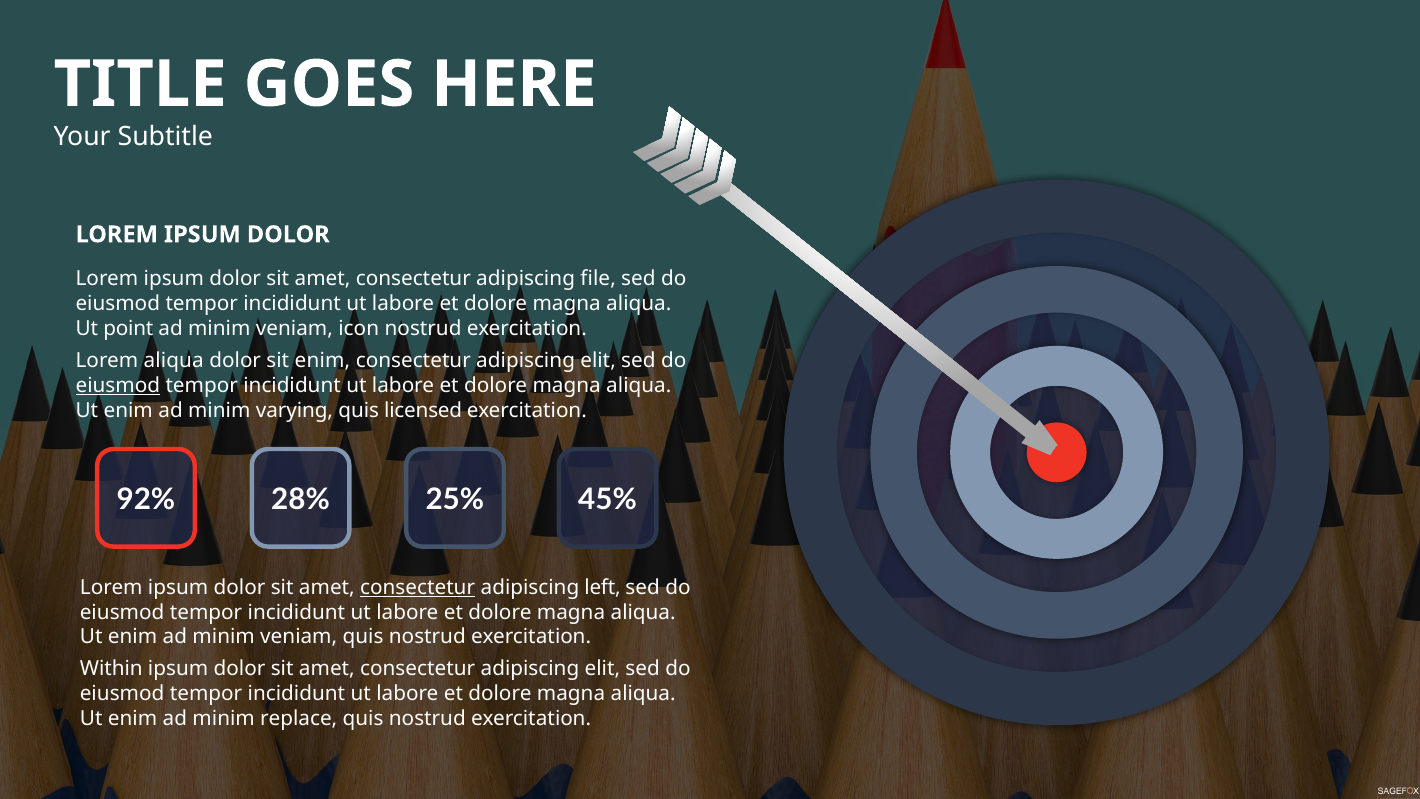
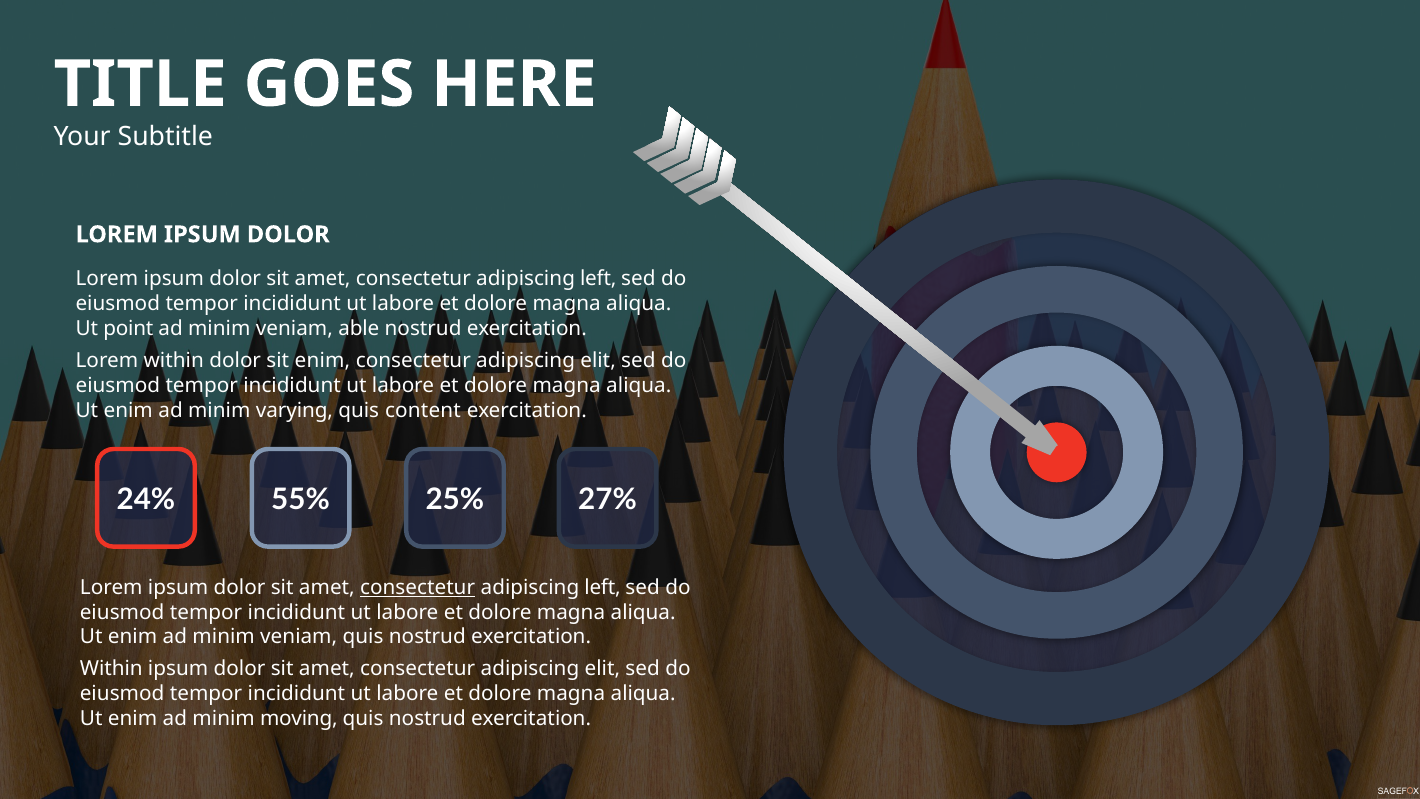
file: file -> left (598, 279)
icon: icon -> able (359, 328)
Lorem aliqua: aliqua -> within (174, 360)
eiusmod underline: present -> none (118, 385)
licensed: licensed -> content (423, 410)
92%: 92% -> 24% (146, 500)
28%: 28% -> 55% (300, 500)
45%: 45% -> 27% (608, 500)
replace: replace -> moving (299, 719)
